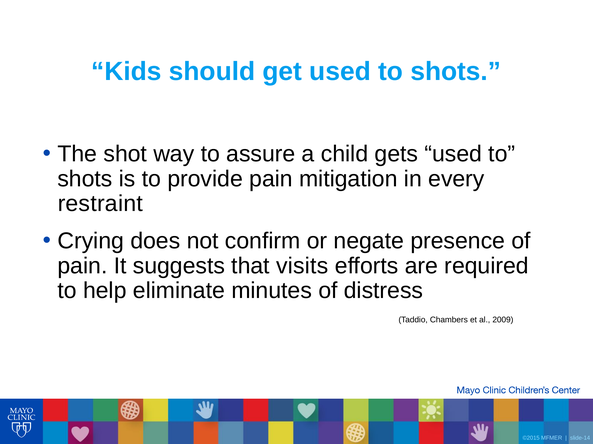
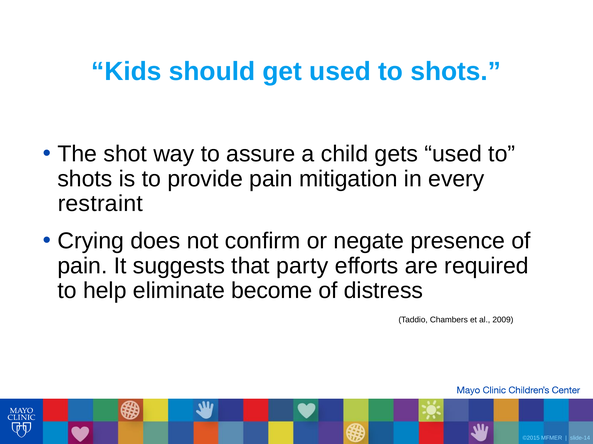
visits: visits -> party (302, 266)
minutes: minutes -> become (272, 291)
